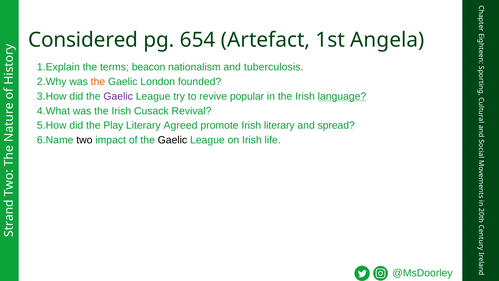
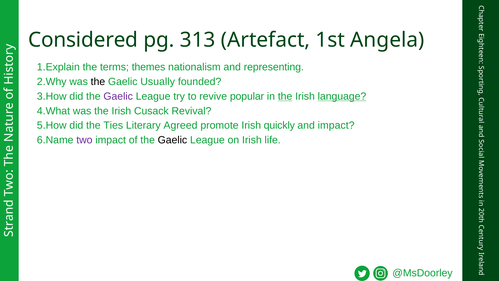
654: 654 -> 313 (198, 40)
beacon: beacon -> themes (149, 67)
tuberculosis: tuberculosis -> representing (274, 67)
the colour: orange -> black (98, 82)
London: London -> Usually (158, 82)
the underline: none -> present (285, 96)
Play: Play -> Ties (113, 125)
Irish literary: literary -> quickly (279, 125)
and spread: spread -> impact (336, 125)
two colour: black -> purple (84, 140)
